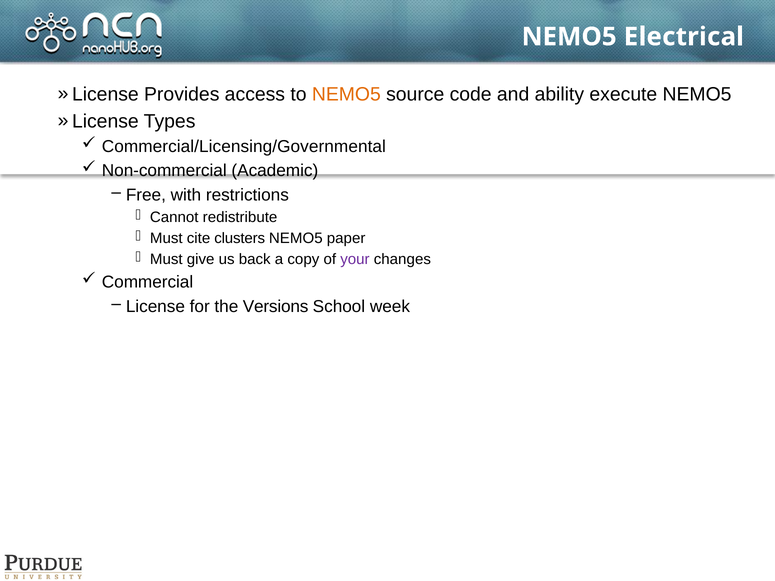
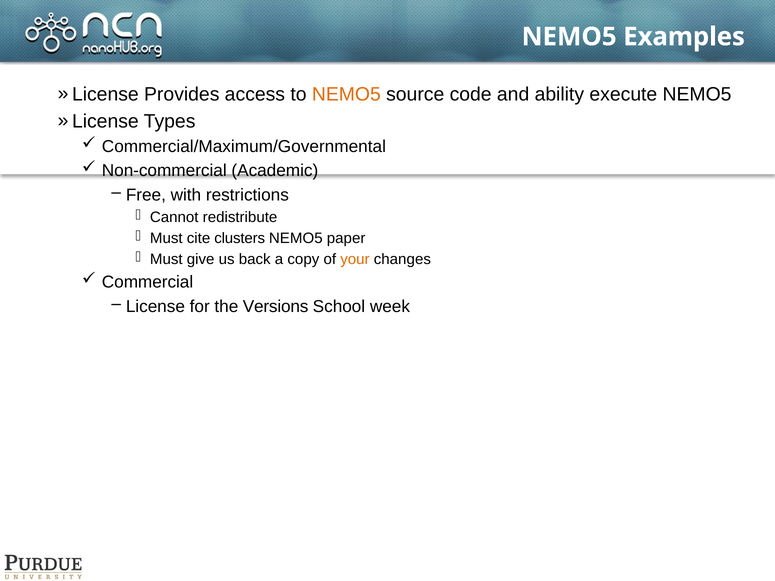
Electrical: Electrical -> Examples (684, 37)
Commercial/Licensing/Governmental: Commercial/Licensing/Governmental -> Commercial/Maximum/Governmental (244, 147)
your colour: purple -> orange (355, 259)
